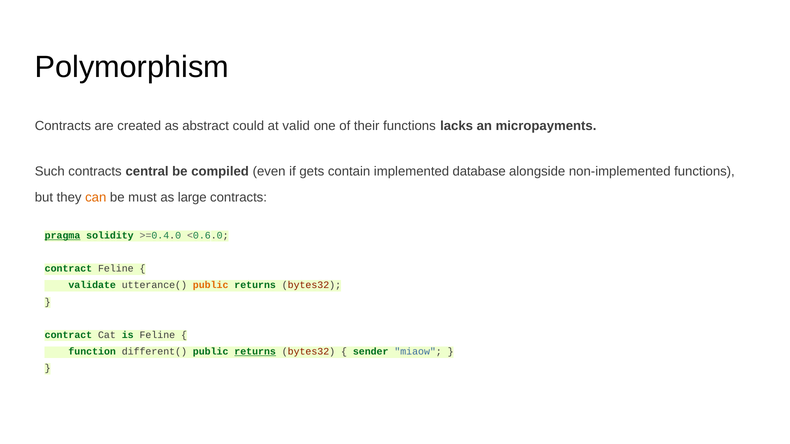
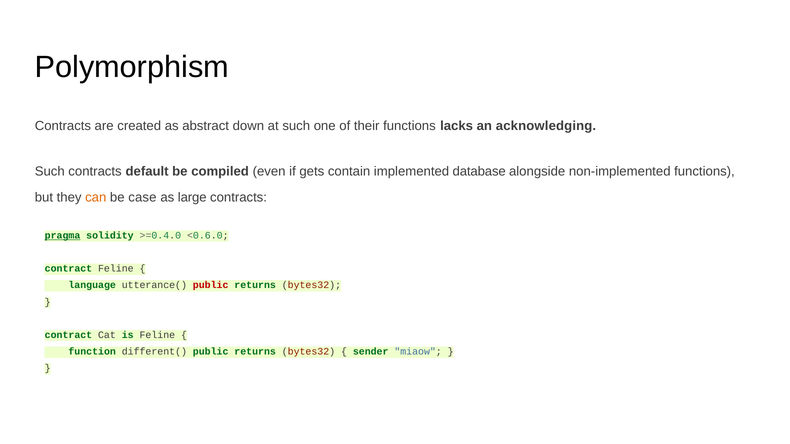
could: could -> down (248, 126)
at valid: valid -> such (296, 126)
micropayments: micropayments -> acknowledging (546, 126)
central: central -> default (147, 172)
must: must -> case (142, 197)
validate: validate -> language (92, 285)
public colour: orange -> red (211, 285)
returns underline: present -> none (255, 352)
